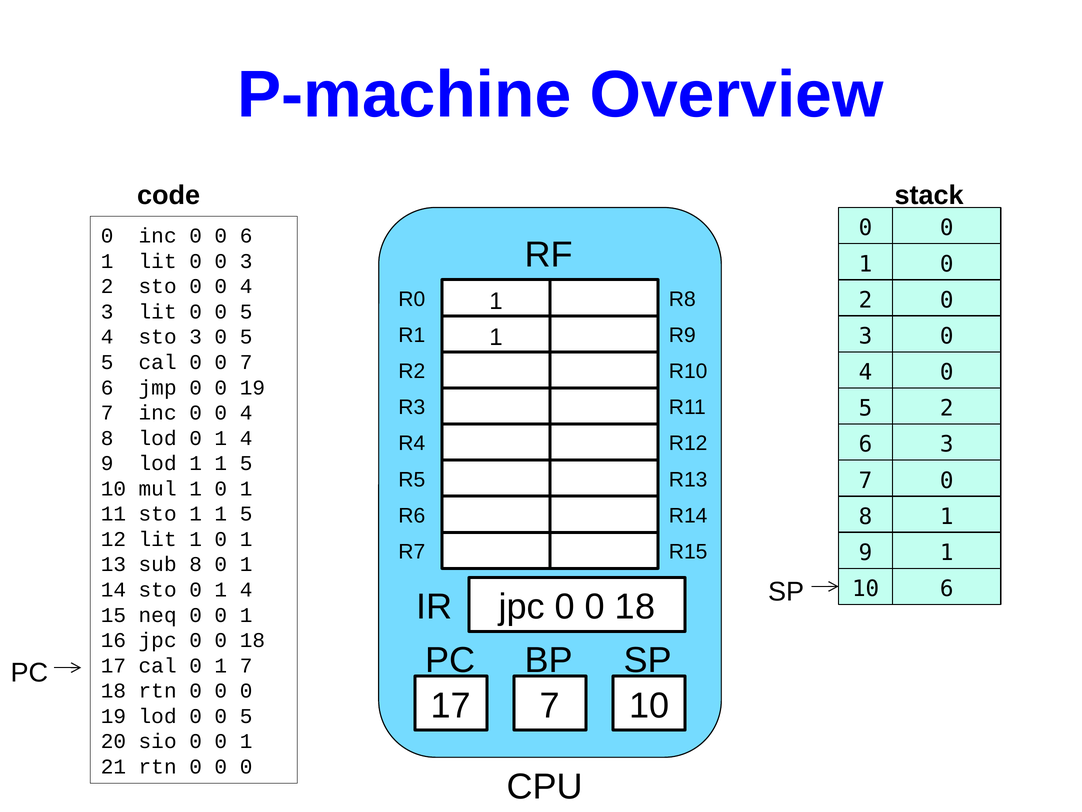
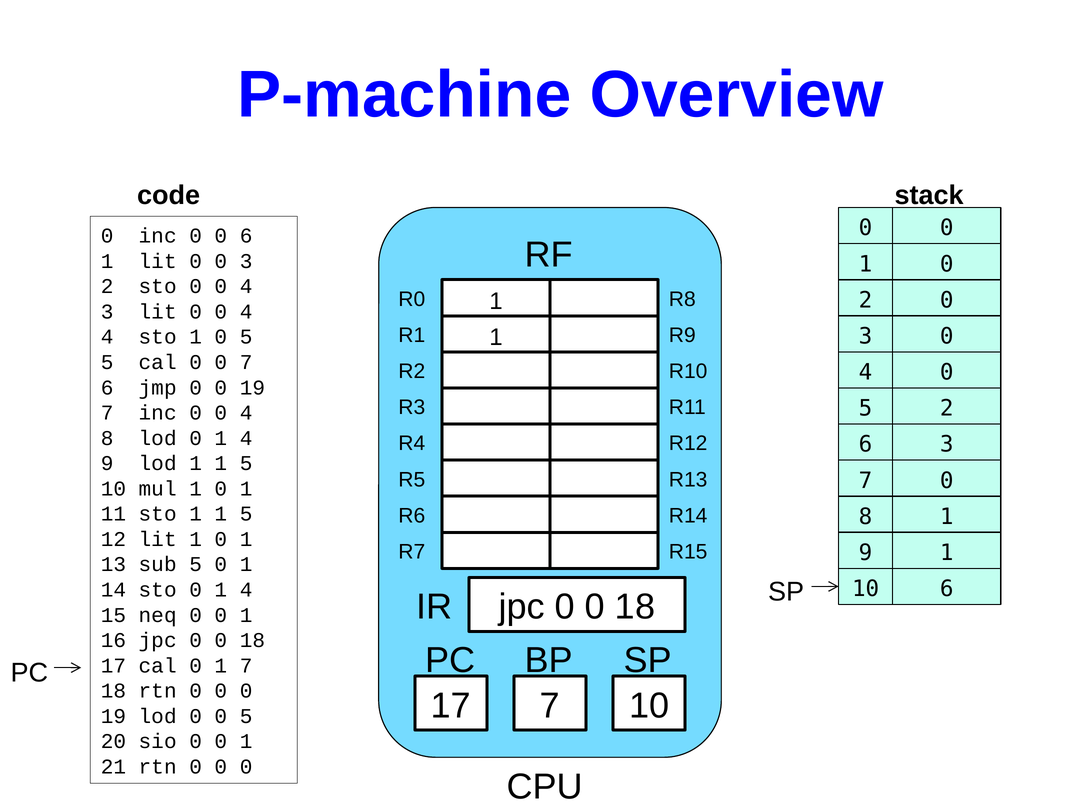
lit 0 0 5: 5 -> 4 (246, 312)
4 sto 3: 3 -> 1 (196, 337)
sub 8: 8 -> 5 (196, 564)
